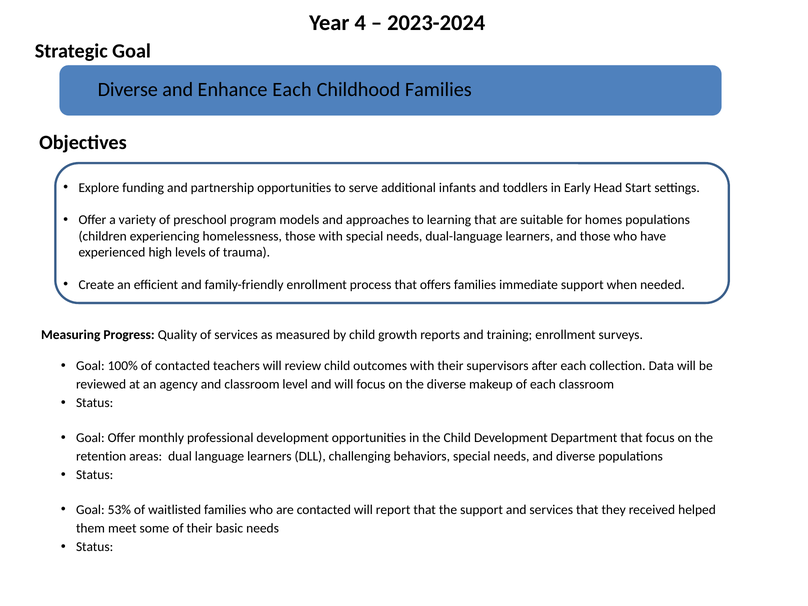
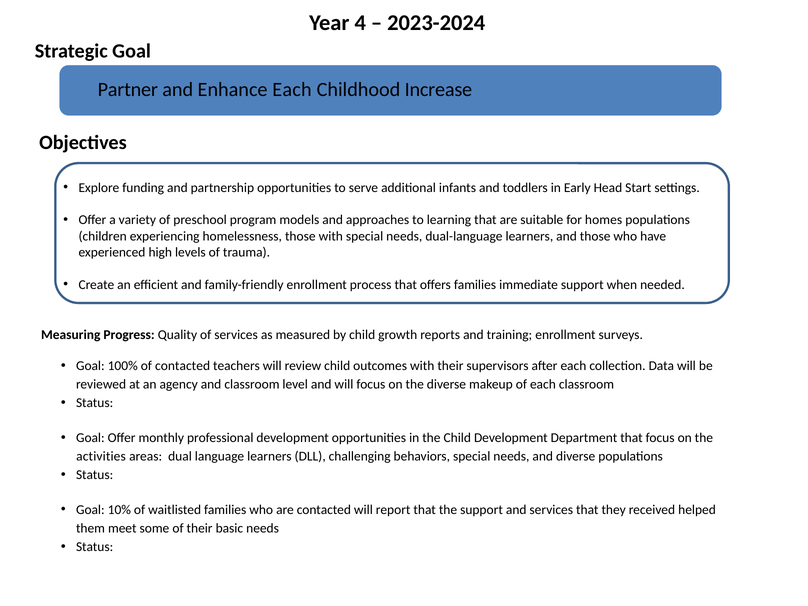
Diverse: Diverse -> Partner (128, 90)
Childhood Families: Families -> Increase (438, 90)
retention: retention -> activities (101, 456)
53%: 53% -> 10% (119, 510)
